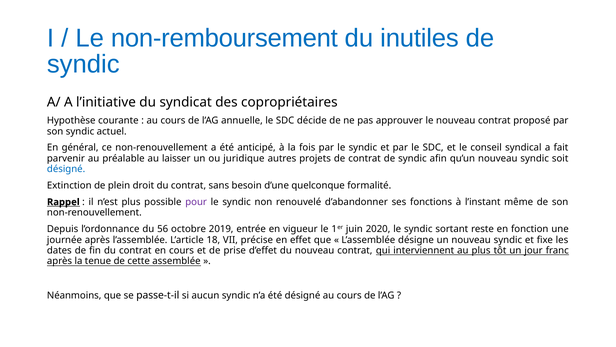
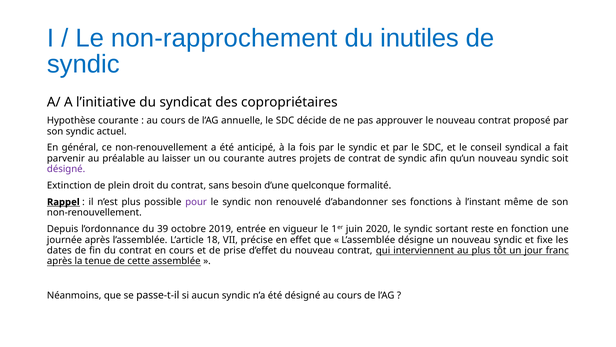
non-remboursement: non-remboursement -> non-rapprochement (224, 38)
ou juridique: juridique -> courante (244, 158)
désigné colour: blue -> purple (66, 169)
56: 56 -> 39 (163, 229)
